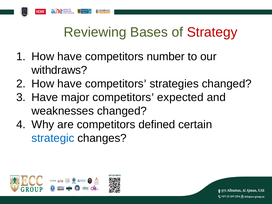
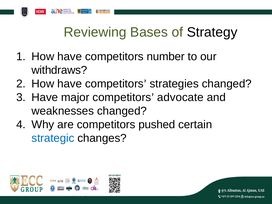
Strategy colour: red -> black (212, 32)
expected: expected -> advocate (180, 97)
defined: defined -> pushed (157, 125)
